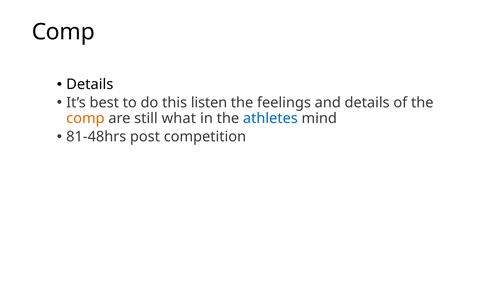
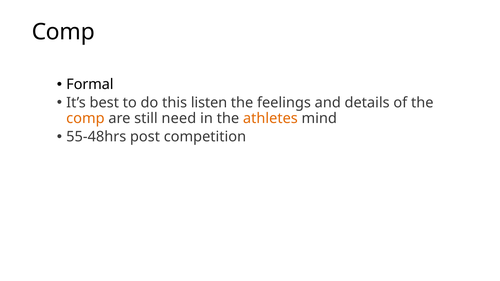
Details: Details -> Formal (90, 85)
what: what -> need (179, 119)
athletes colour: blue -> orange (270, 119)
81-48hrs: 81-48hrs -> 55-48hrs (96, 137)
